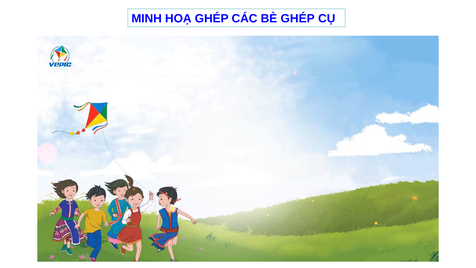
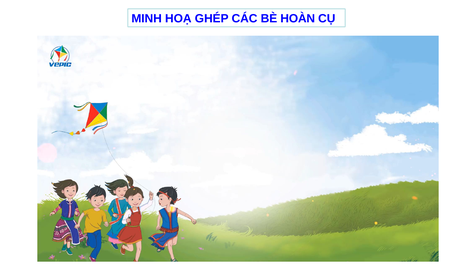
BÈ GHÉP: GHÉP -> HOÀN (298, 19)
